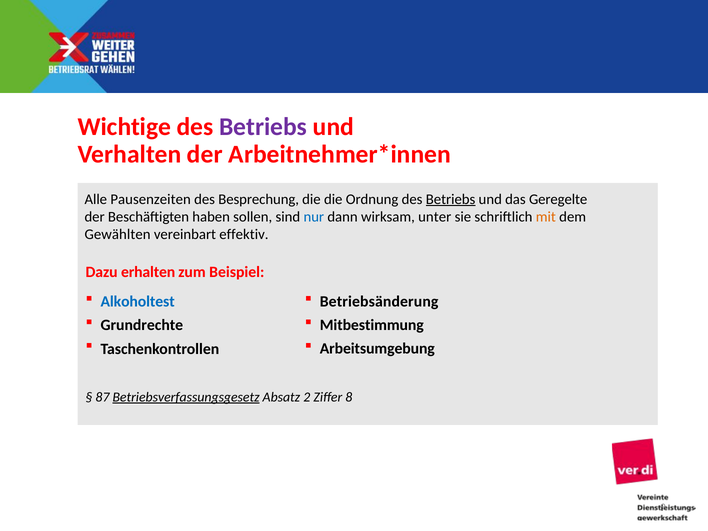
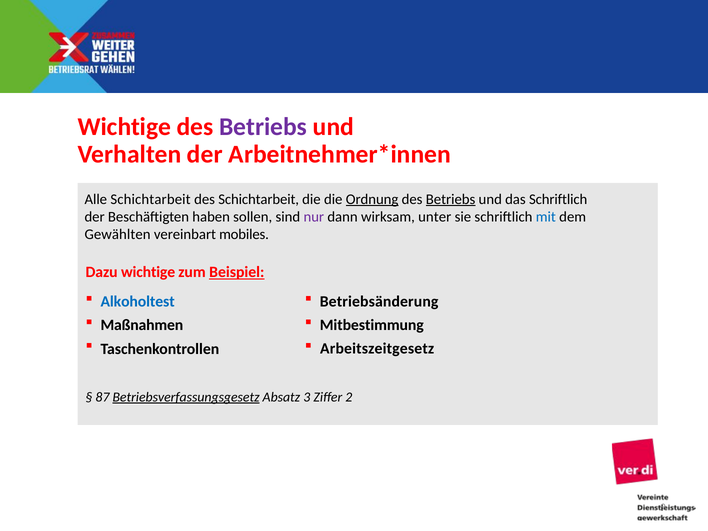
Alle Pausenzeiten: Pausenzeiten -> Schichtarbeit (151, 199)
des Besprechung: Besprechung -> Schichtarbeit (259, 199)
Ordnung underline: none -> present (372, 199)
das Geregelte: Geregelte -> Schriftlich (558, 199)
nur colour: blue -> purple (314, 217)
mit colour: orange -> blue (546, 217)
effektiv: effektiv -> mobiles (244, 235)
Dazu erhalten: erhalten -> wichtige (148, 272)
Beispiel underline: none -> present (237, 272)
Grundrechte: Grundrechte -> Maßnahmen (142, 325)
Arbeitsumgebung: Arbeitsumgebung -> Arbeitszeitgesetz (377, 349)
2: 2 -> 3 (307, 397)
8: 8 -> 2 (349, 397)
